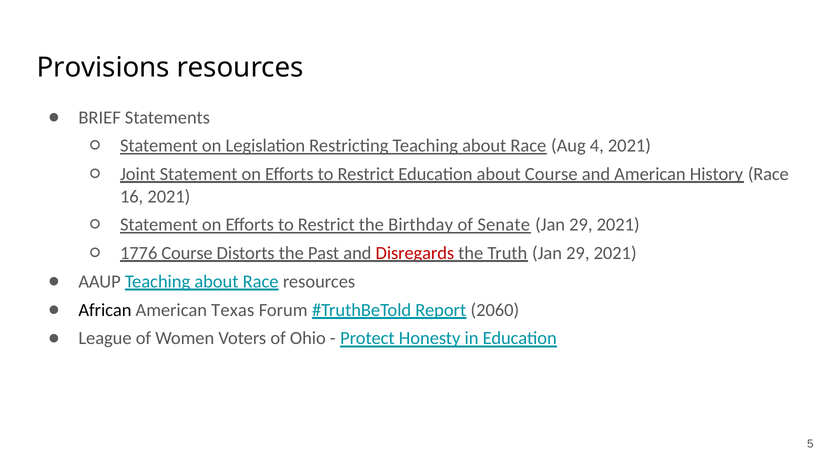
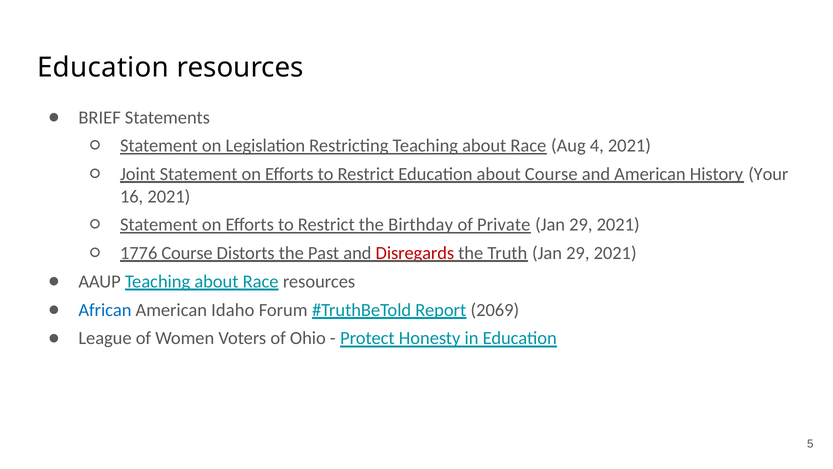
Provisions: Provisions -> Education (103, 67)
History Race: Race -> Your (768, 174)
Senate: Senate -> Private (504, 224)
African colour: black -> blue (105, 310)
Texas: Texas -> Idaho (233, 310)
2060: 2060 -> 2069 (495, 310)
